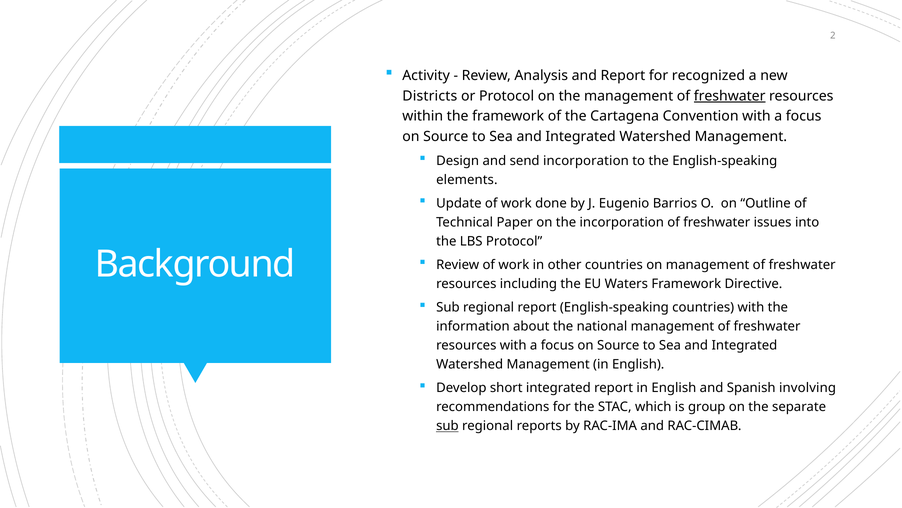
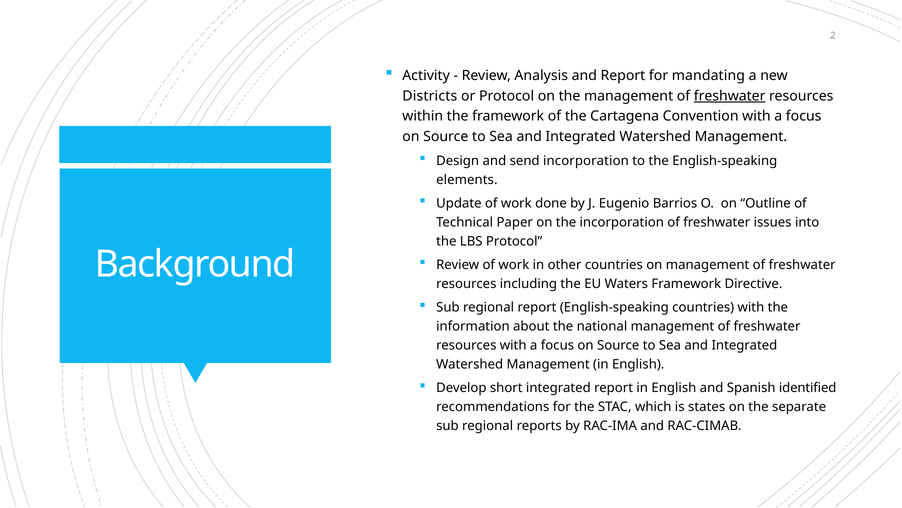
recognized: recognized -> mandating (708, 76)
involving: involving -> identified (808, 388)
group: group -> states (707, 407)
sub underline: present -> none (447, 426)
